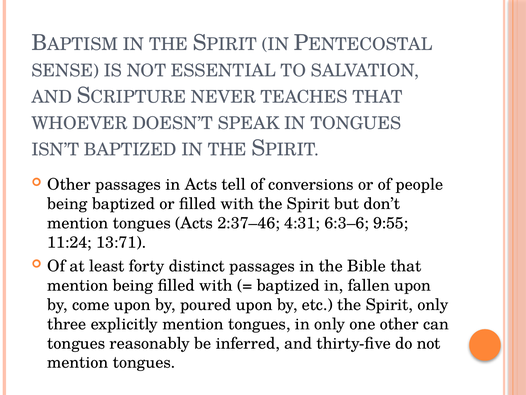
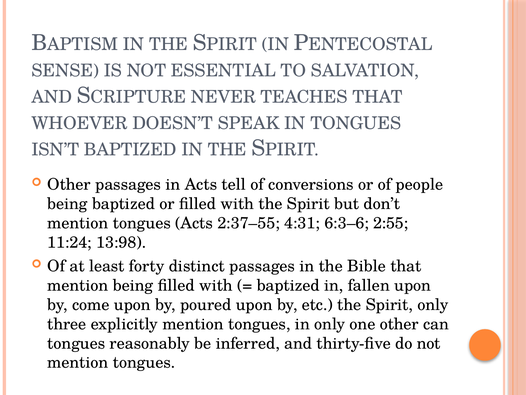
2:37–46: 2:37–46 -> 2:37–55 (249, 223)
9:55: 9:55 -> 2:55 (391, 223)
13:71: 13:71 -> 13:98 (121, 242)
